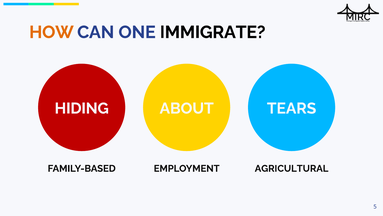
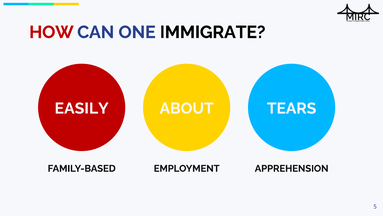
HOW colour: orange -> red (51, 32)
HIDING: HIDING -> EASILY (82, 108)
AGRICULTURAL: AGRICULTURAL -> APPREHENSION (292, 168)
